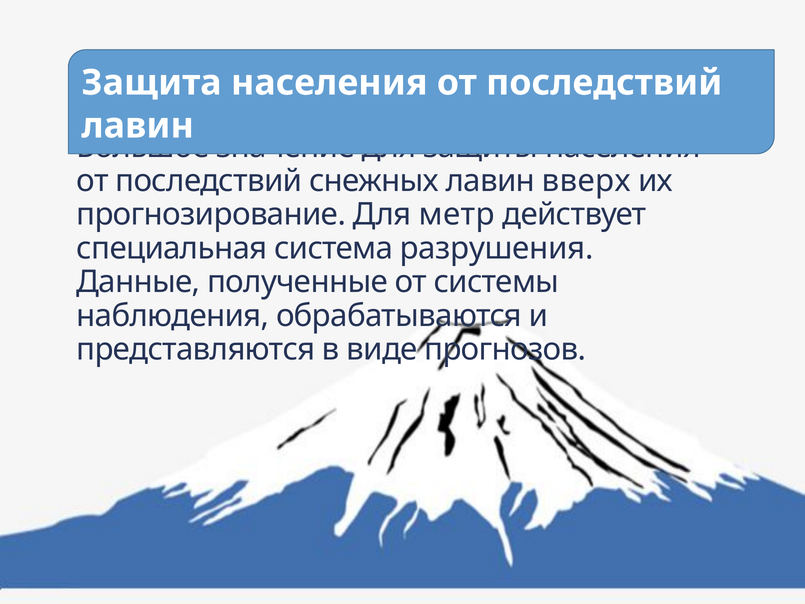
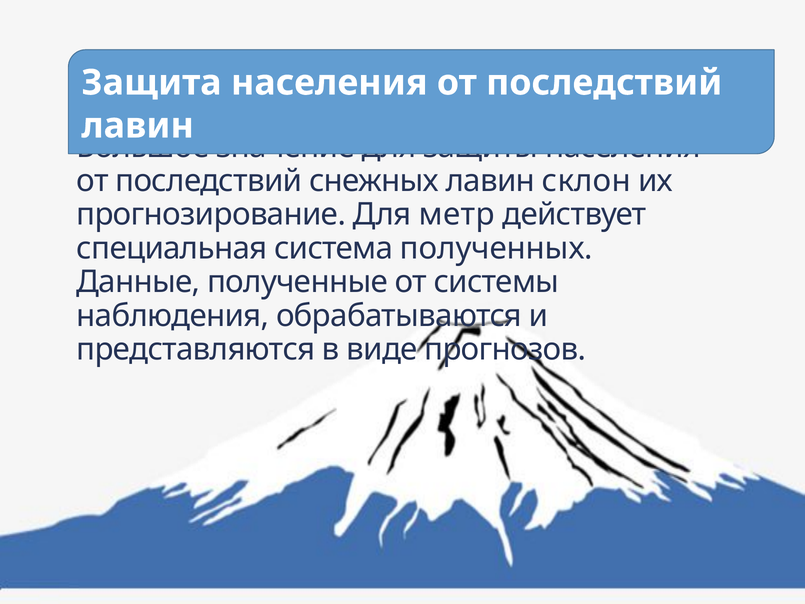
вверх: вверх -> склон (586, 181)
разрушения: разрушения -> полученных (496, 248)
